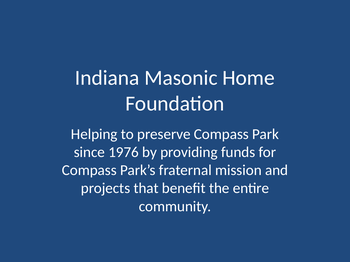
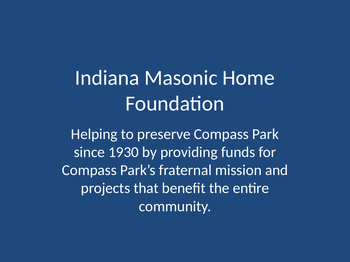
1976: 1976 -> 1930 (124, 152)
